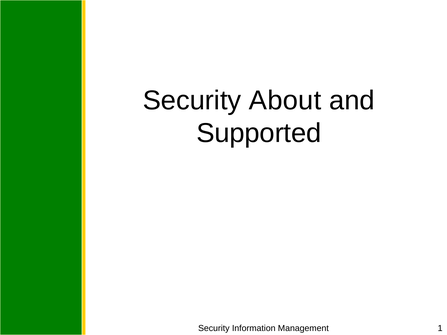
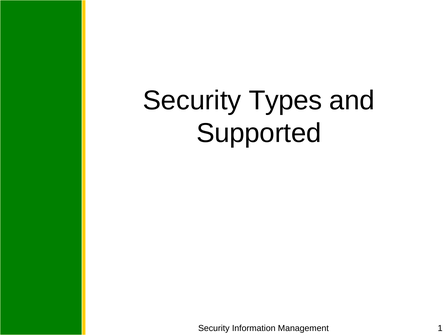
About: About -> Types (285, 101)
